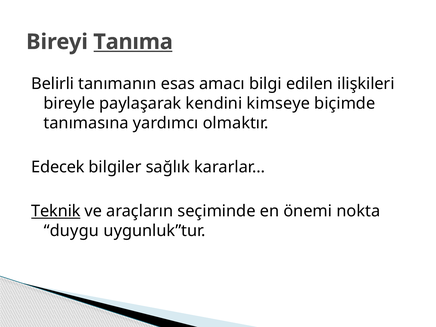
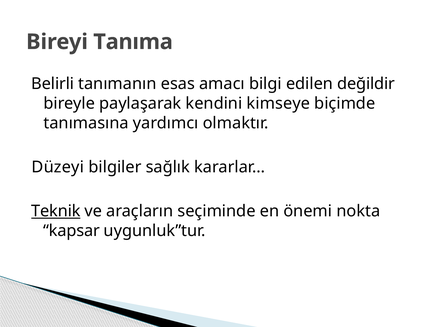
Tanıma underline: present -> none (133, 42)
ilişkileri: ilişkileri -> değildir (366, 84)
Edecek: Edecek -> Düzeyi (58, 167)
duygu: duygu -> kapsar (72, 231)
